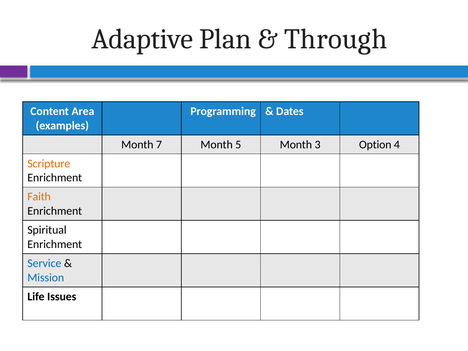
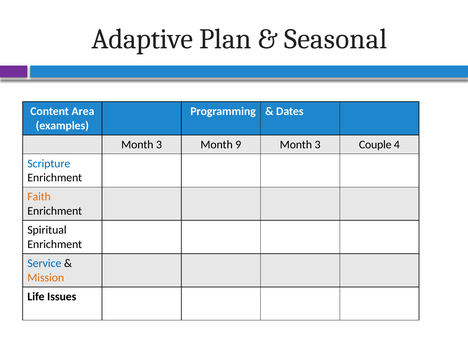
Through: Through -> Seasonal (336, 39)
7: 7 -> 3 (159, 145)
5: 5 -> 9 (238, 145)
Option: Option -> Couple (375, 145)
Scripture colour: orange -> blue (49, 164)
Mission colour: blue -> orange (46, 278)
